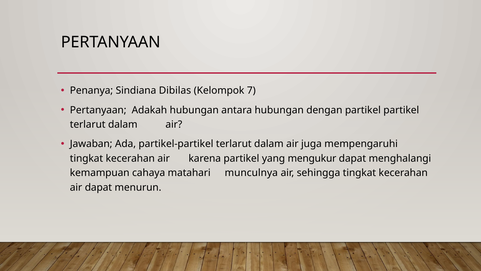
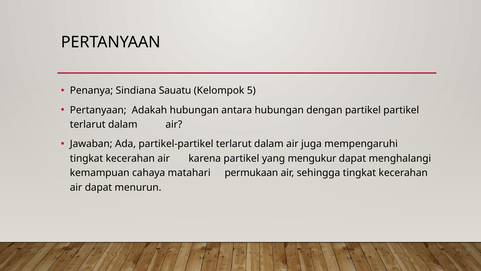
Dibilas: Dibilas -> Sauatu (175, 90)
7: 7 -> 5 (251, 90)
munculnya: munculnya -> permukaan (251, 173)
